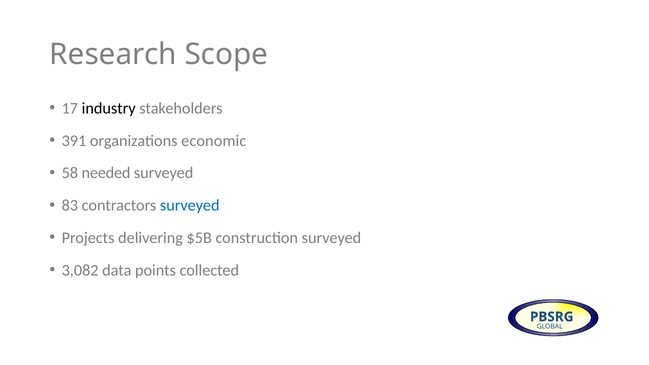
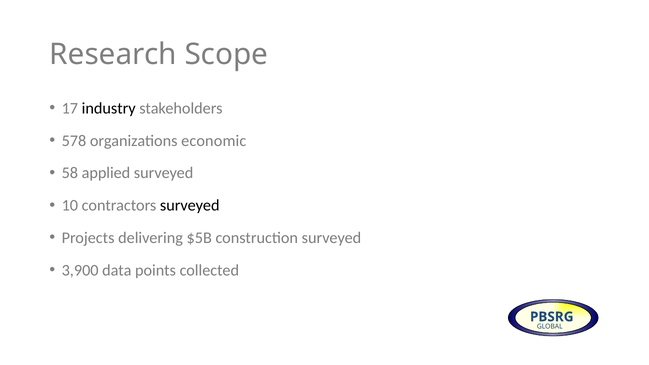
391: 391 -> 578 (74, 141)
needed: needed -> applied (106, 173)
83: 83 -> 10 (70, 205)
surveyed colour: blue -> black (190, 205)
3,082: 3,082 -> 3,900 (80, 270)
